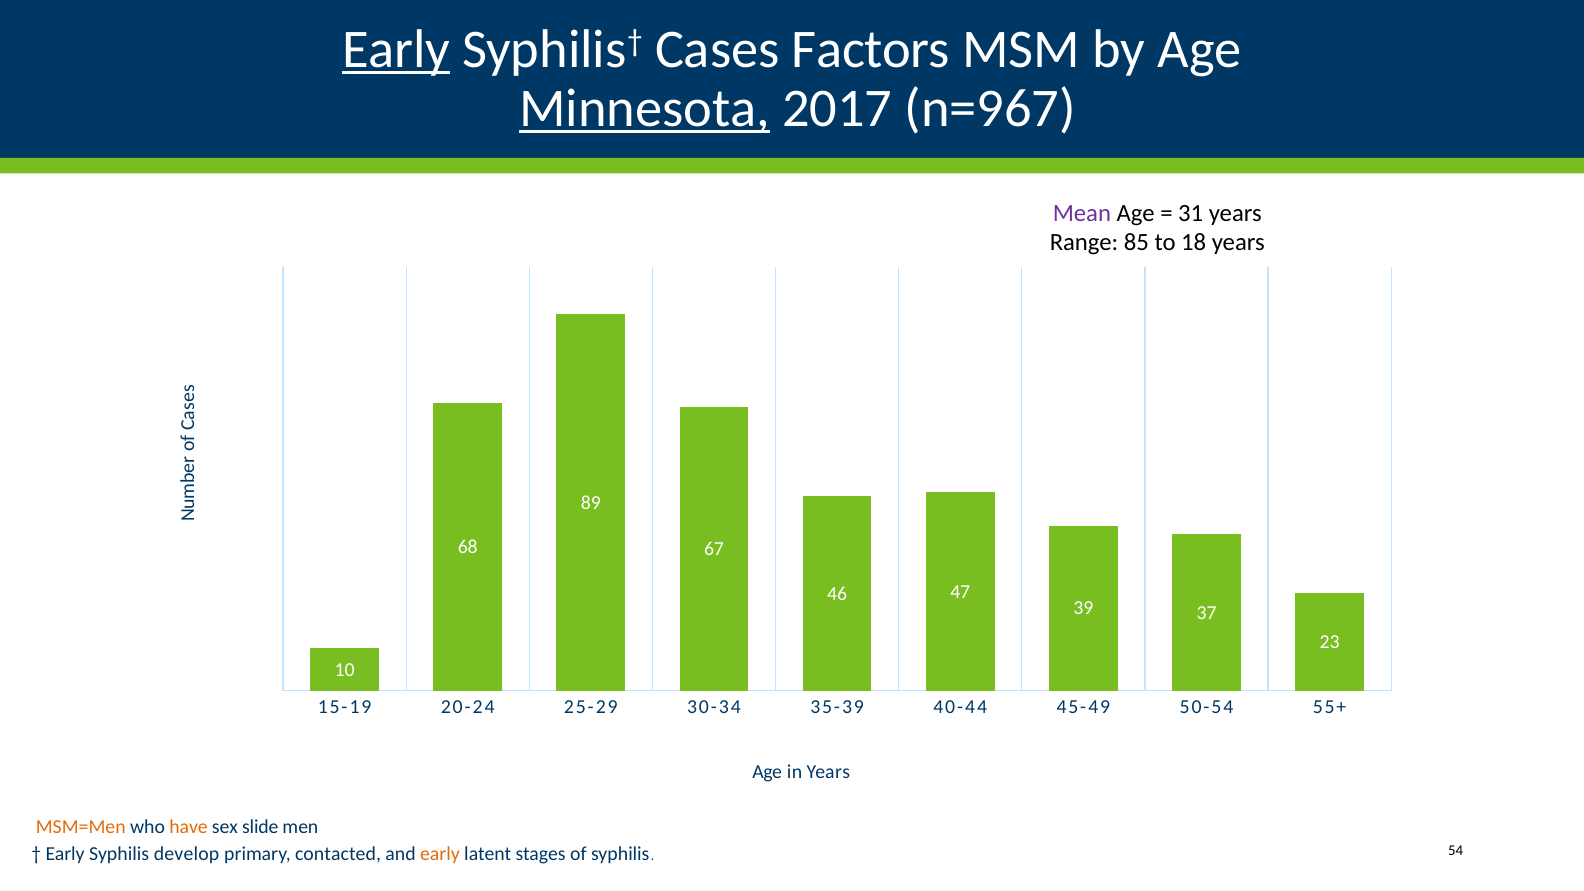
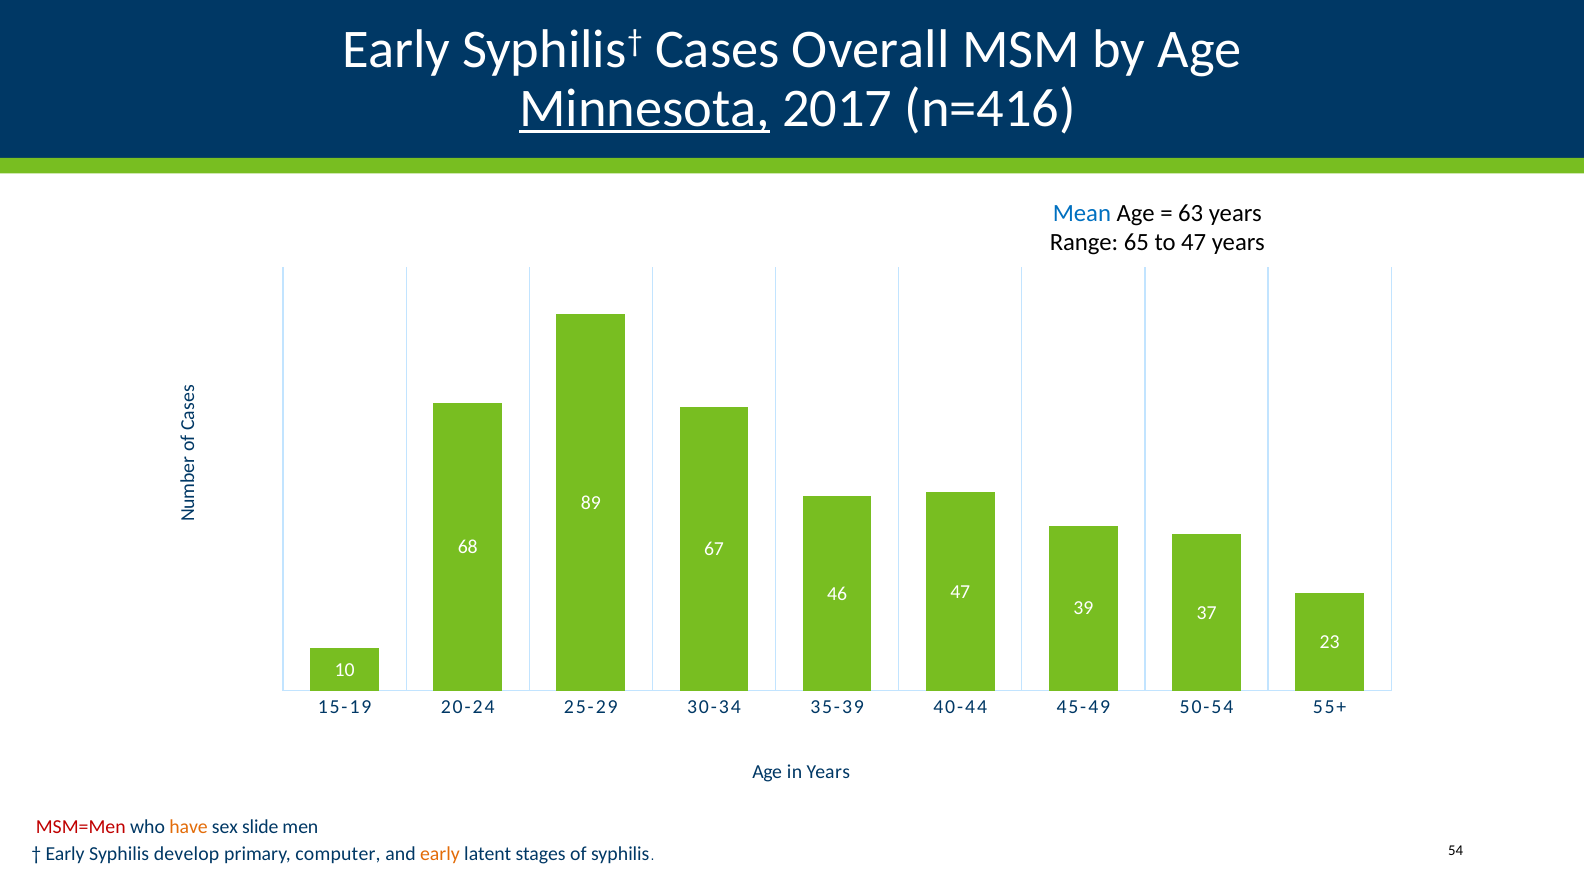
Early underline: present -> none (396, 49)
Factors: Factors -> Overall (871, 49)
n=967: n=967 -> n=416 (990, 108)
Mean colour: purple -> blue (1082, 213)
31: 31 -> 63 (1191, 213)
85: 85 -> 65 (1136, 243)
to 18: 18 -> 47 (1194, 243)
MSM=Men colour: orange -> red (81, 827)
contacted: contacted -> computer (338, 854)
